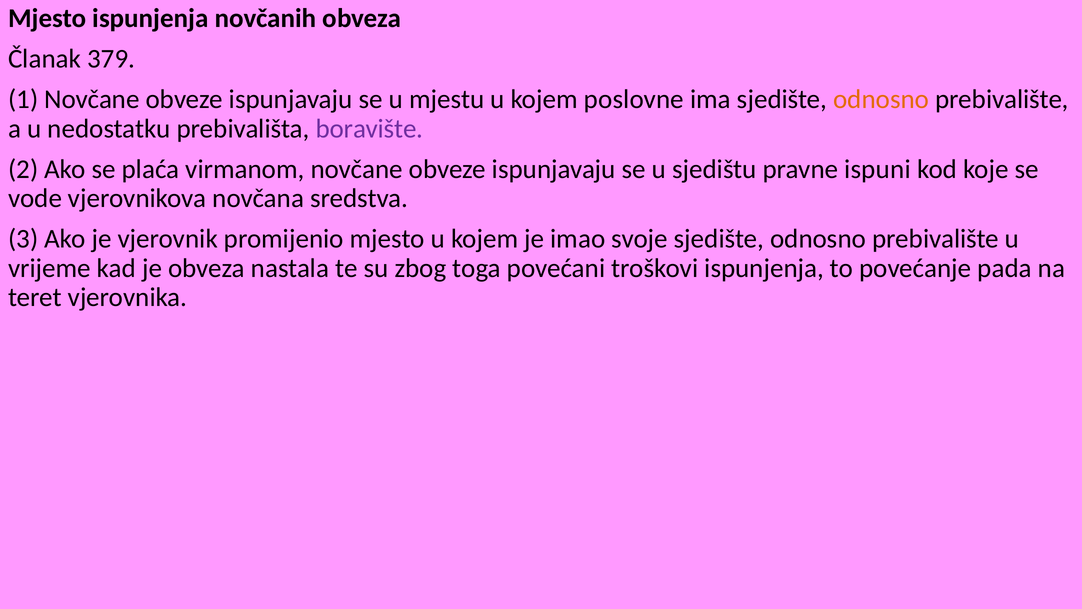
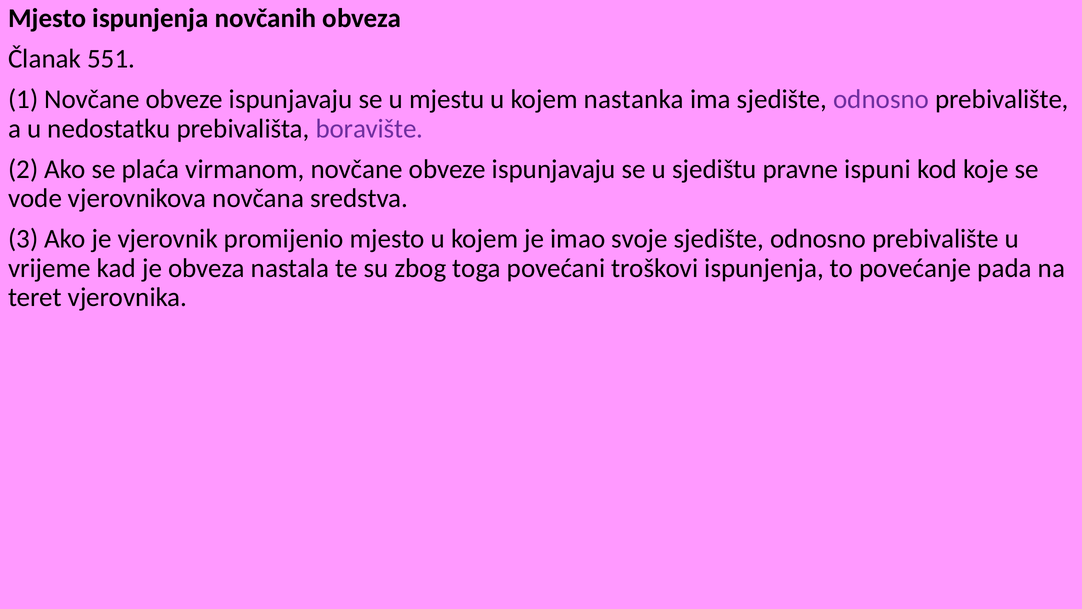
379: 379 -> 551 (111, 59)
poslovne: poslovne -> nastanka (634, 99)
odnosno colour: orange -> purple (881, 99)
